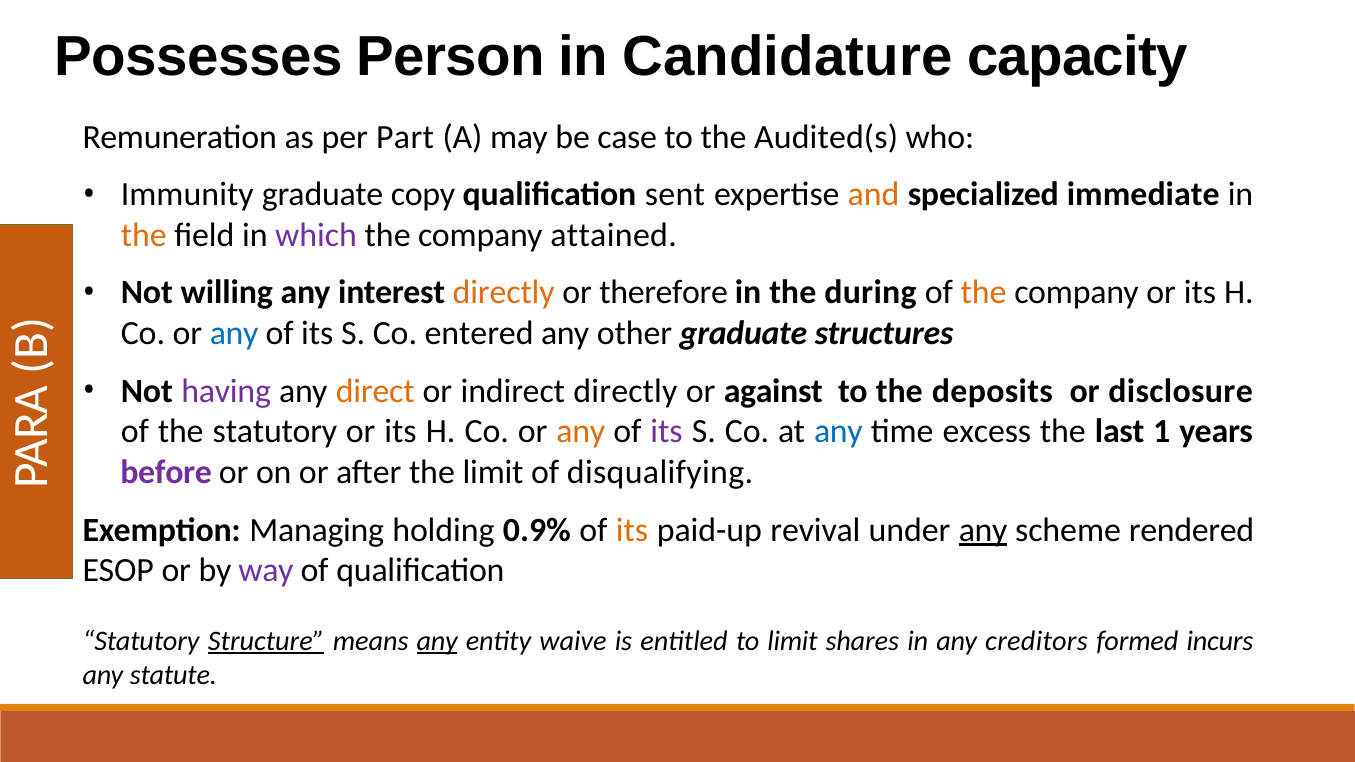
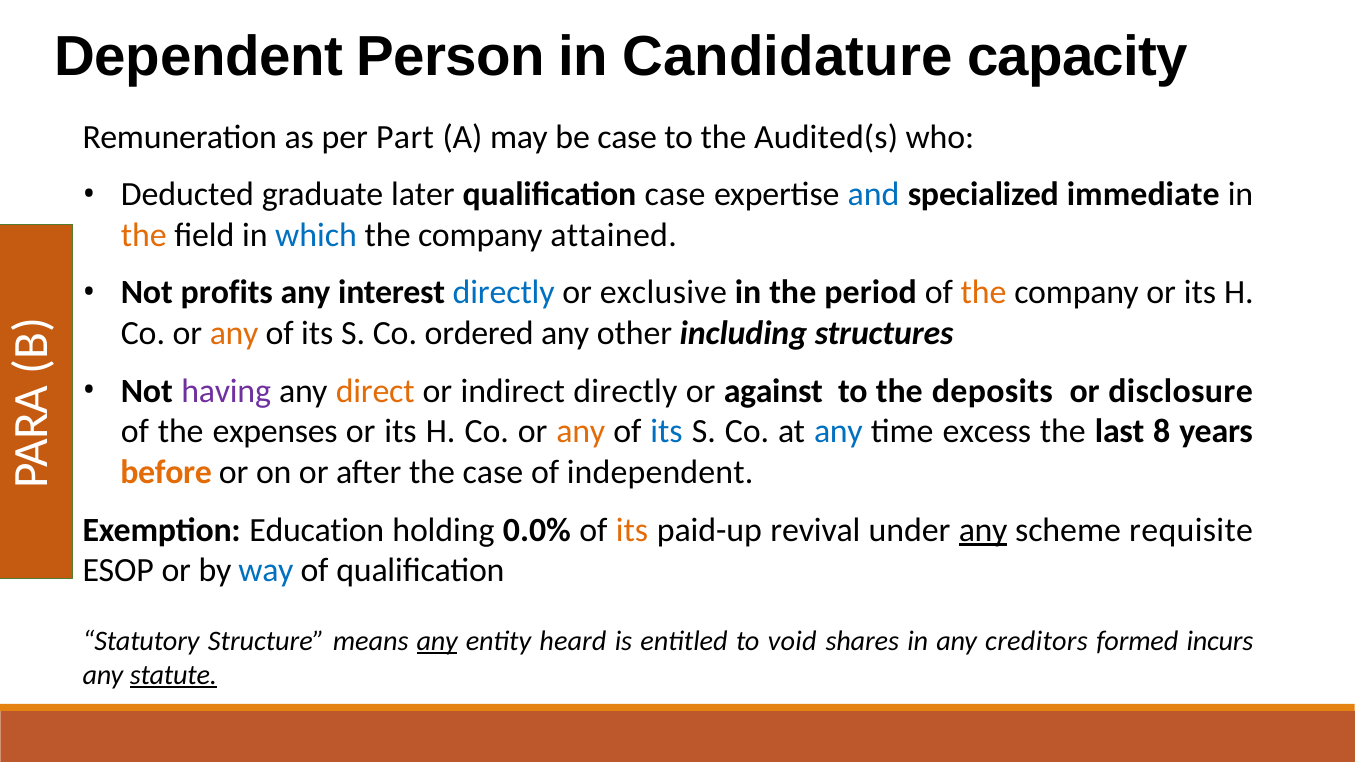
Possesses: Possesses -> Dependent (199, 57)
Immunity: Immunity -> Deducted (187, 195)
copy: copy -> later (423, 195)
qualification sent: sent -> case (675, 195)
and colour: orange -> blue (874, 195)
which colour: purple -> blue (316, 235)
willing: willing -> profits (227, 293)
directly colour: orange -> blue (504, 293)
therefore: therefore -> exclusive (663, 293)
during: during -> period (871, 293)
any colour: blue -> orange (234, 334)
entered: entered -> ordered (479, 334)
other graduate: graduate -> including (743, 334)
the statutory: statutory -> expenses (275, 432)
its colour: purple -> blue (667, 432)
1: 1 -> 8 (1162, 432)
before colour: purple -> orange (166, 472)
the limit: limit -> case (493, 472)
disqualifying: disqualifying -> independent (660, 472)
Managing: Managing -> Education (317, 530)
0.9%: 0.9% -> 0.0% (537, 530)
rendered: rendered -> requisite (1191, 530)
way colour: purple -> blue (266, 571)
Structure underline: present -> none (266, 641)
waive: waive -> heard (573, 641)
to limit: limit -> void (792, 641)
statute underline: none -> present (173, 675)
